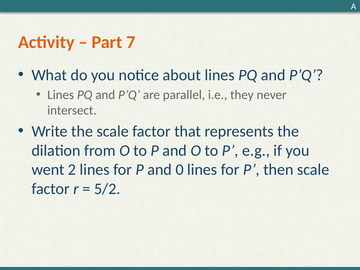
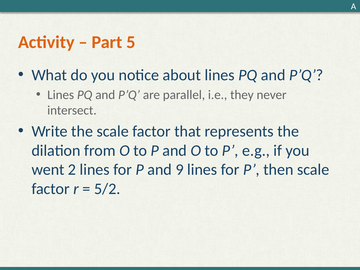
7: 7 -> 5 (131, 42)
0: 0 -> 9 (180, 170)
